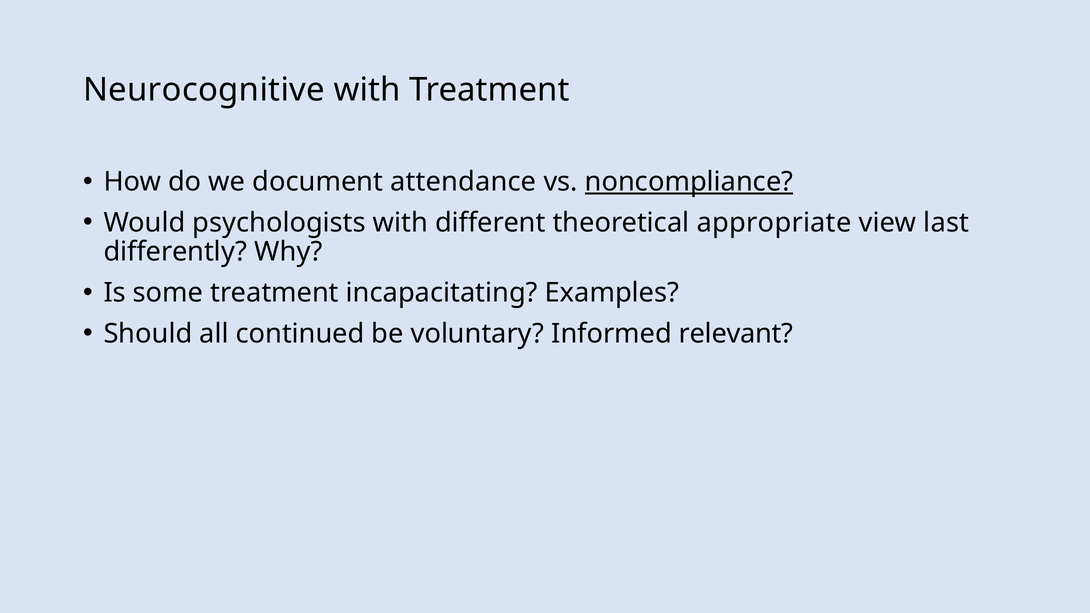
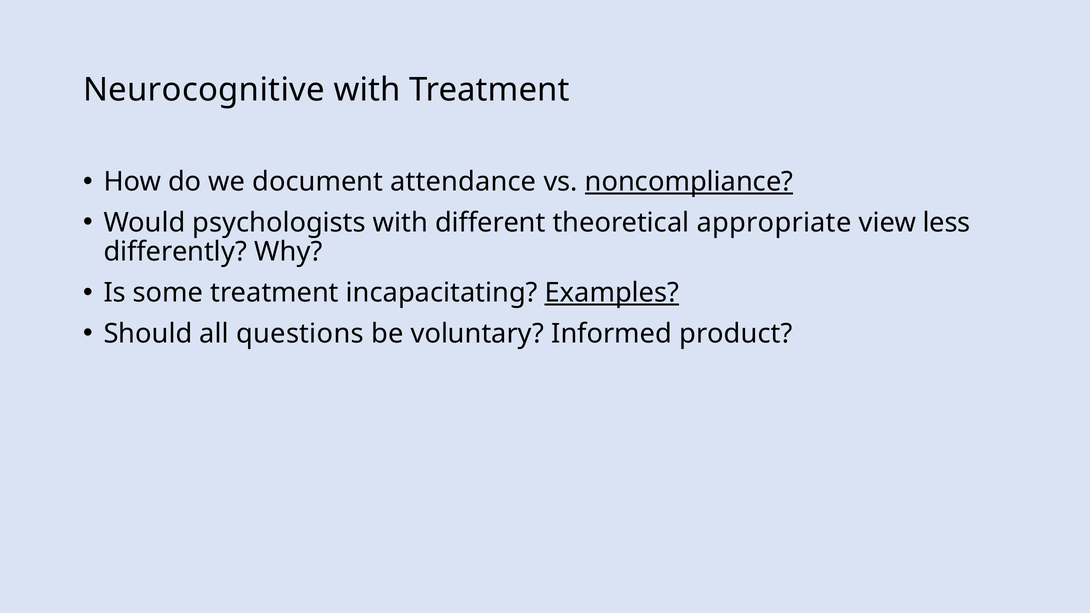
last: last -> less (947, 223)
Examples underline: none -> present (612, 293)
continued: continued -> questions (300, 334)
relevant: relevant -> product (736, 334)
